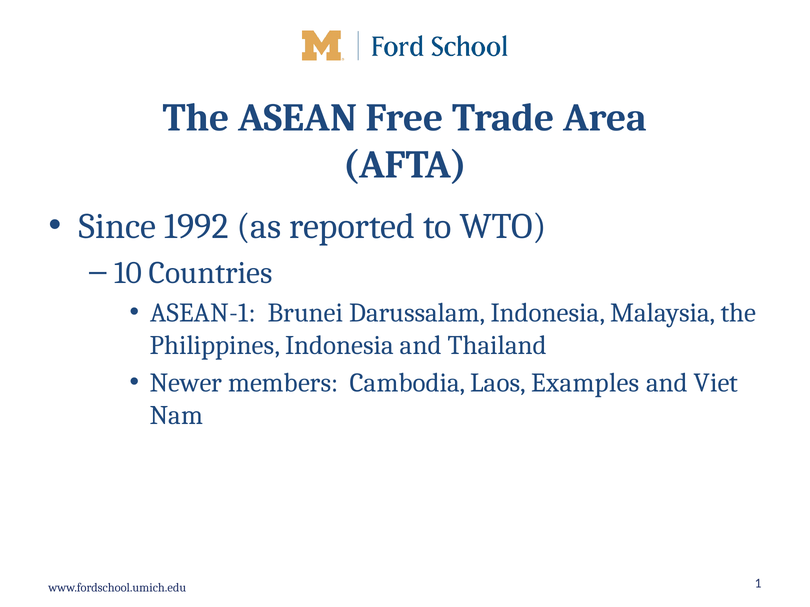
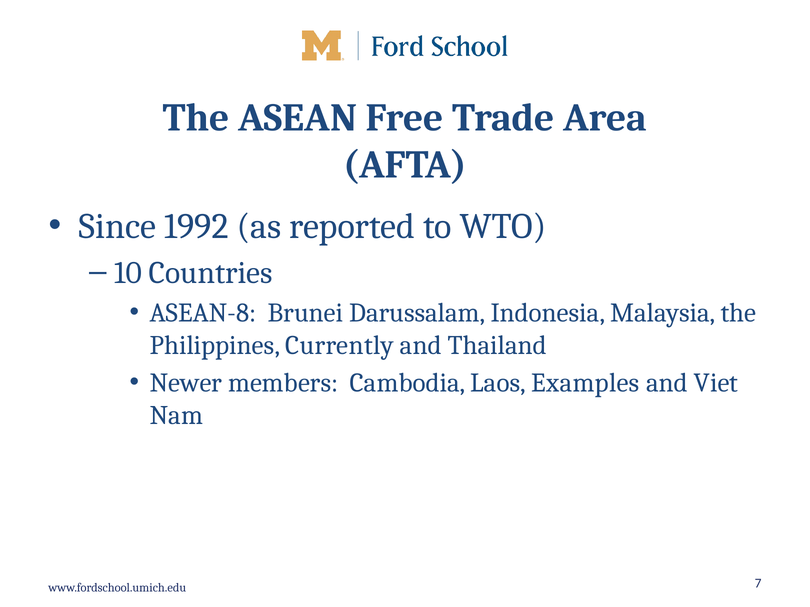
ASEAN-1: ASEAN-1 -> ASEAN-8 (203, 313)
Philippines Indonesia: Indonesia -> Currently (339, 345)
1: 1 -> 7 (758, 584)
